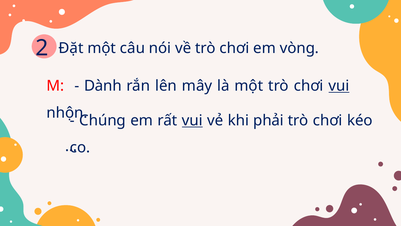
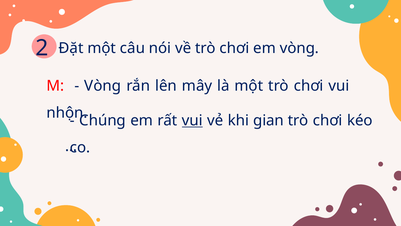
Dành: Dành -> Vòng (103, 86)
vui underline: present -> none (339, 86)
phải: phải -> gian (269, 121)
